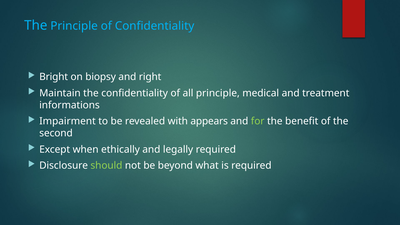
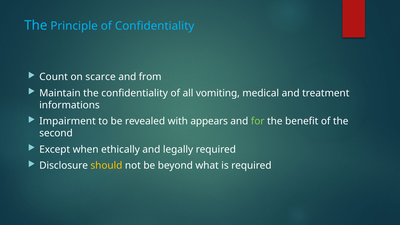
Bright: Bright -> Count (54, 77)
biopsy: biopsy -> scarce (101, 77)
right: right -> from (150, 77)
all principle: principle -> vomiting (218, 93)
should colour: light green -> yellow (106, 166)
